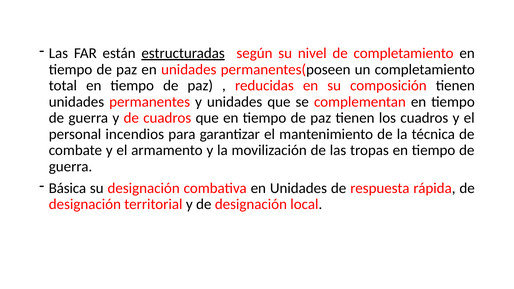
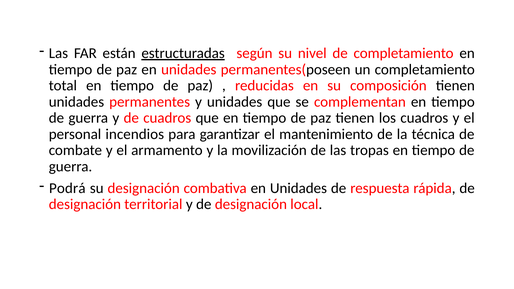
Básica: Básica -> Podrá (67, 188)
